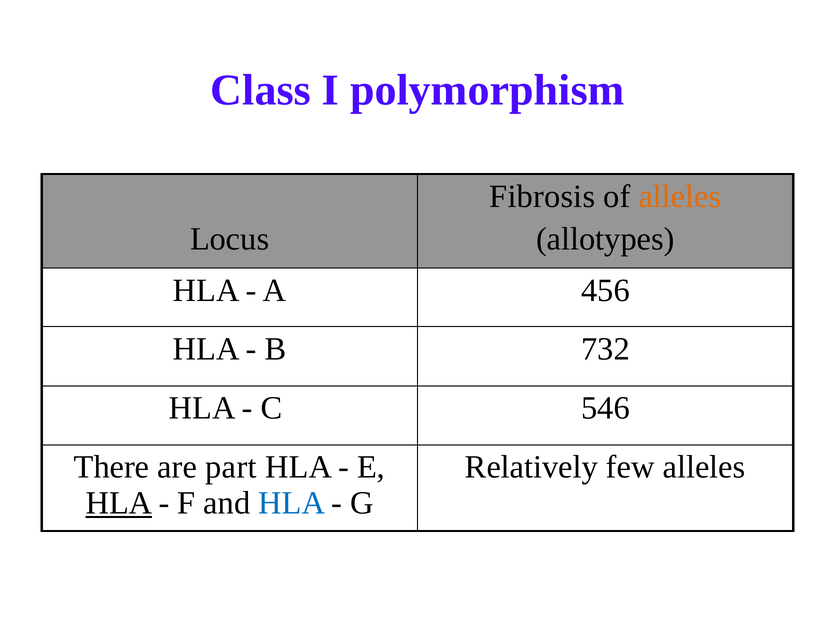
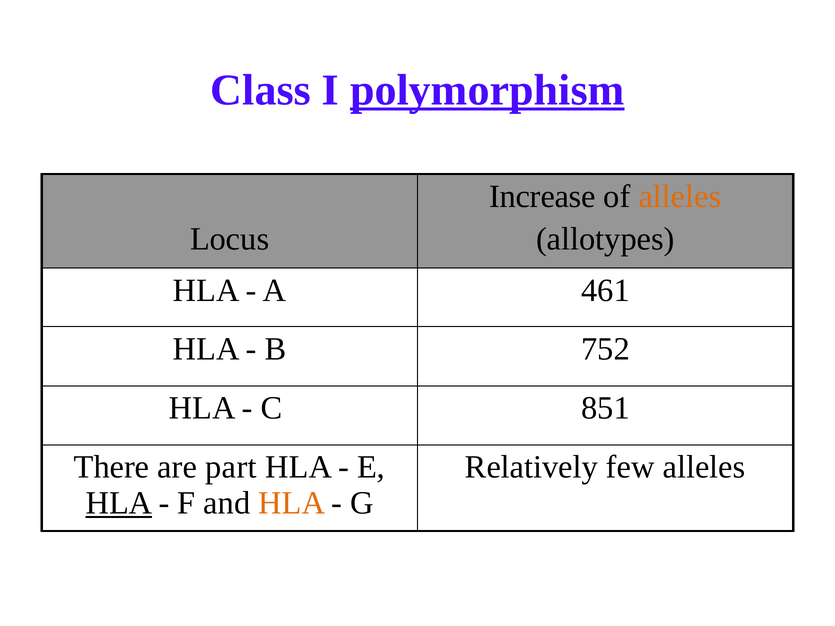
polymorphism underline: none -> present (487, 90)
Fibrosis: Fibrosis -> Increase (542, 196)
456: 456 -> 461 (605, 290)
732: 732 -> 752 (605, 349)
546: 546 -> 851 (605, 408)
HLA colour: blue -> orange (292, 503)
